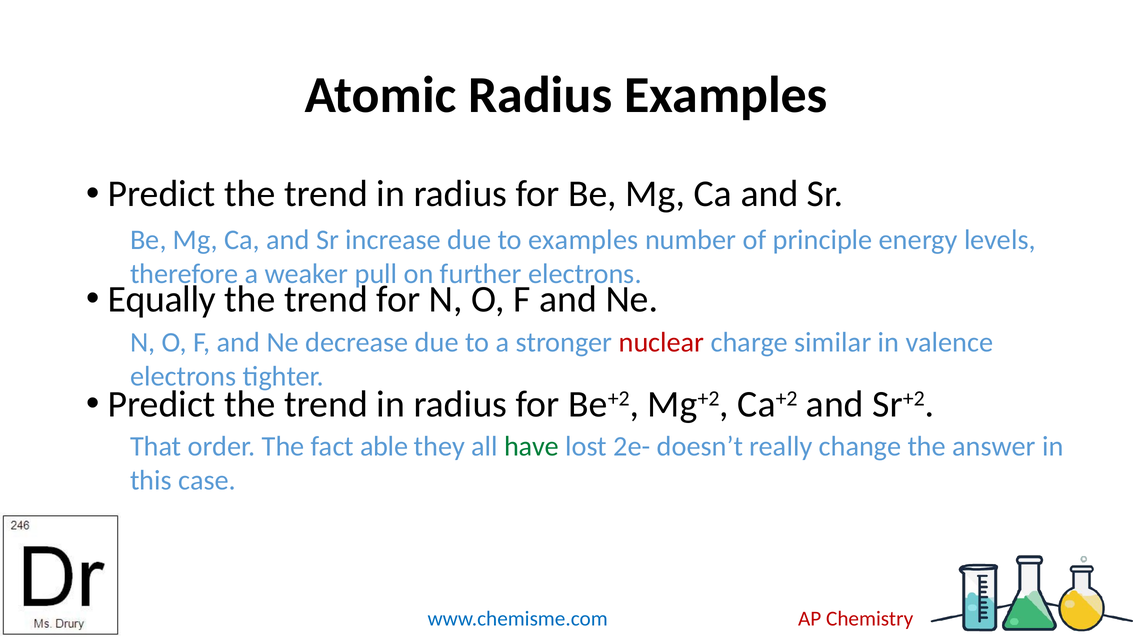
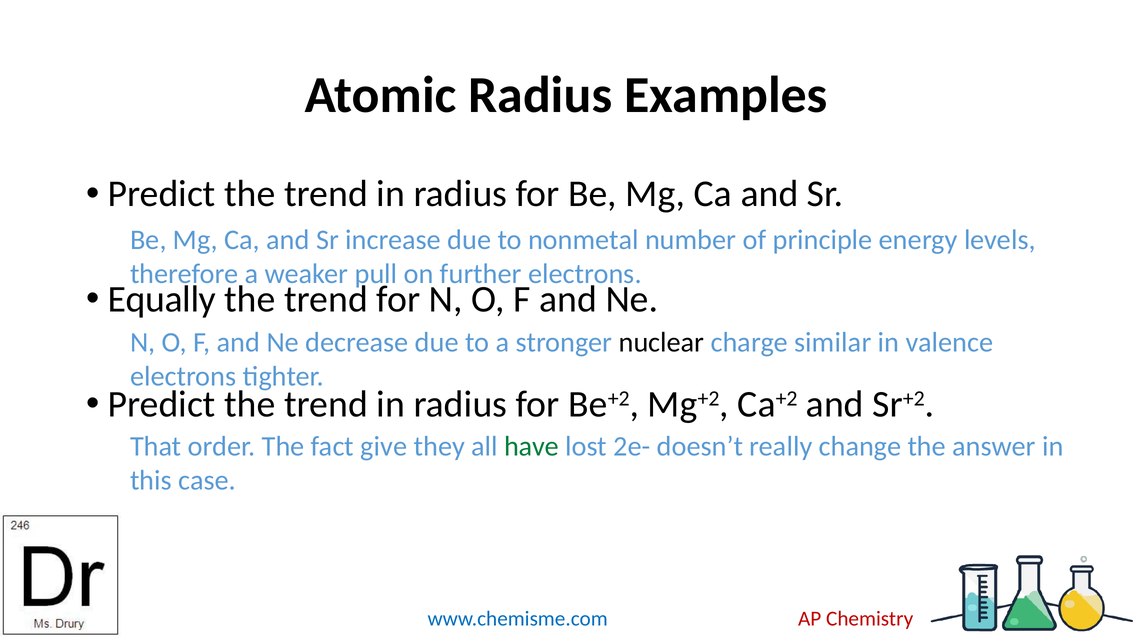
to examples: examples -> nonmetal (583, 240)
nuclear colour: red -> black (661, 343)
able: able -> give (384, 447)
